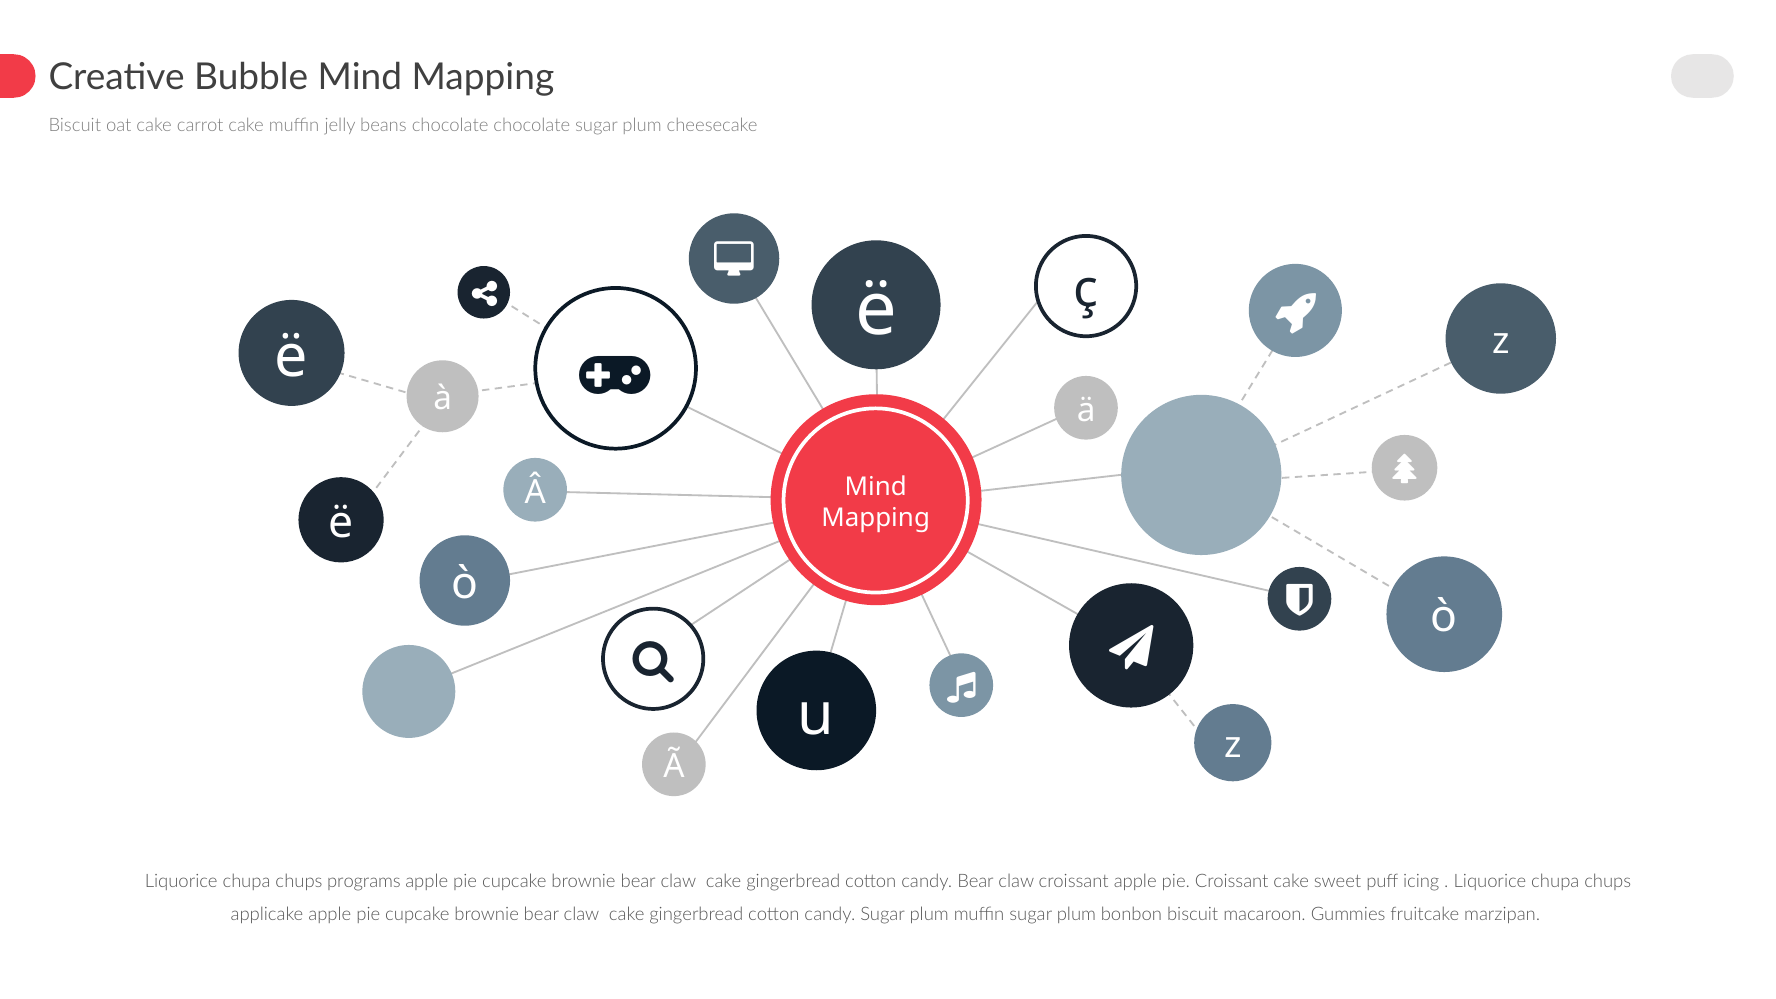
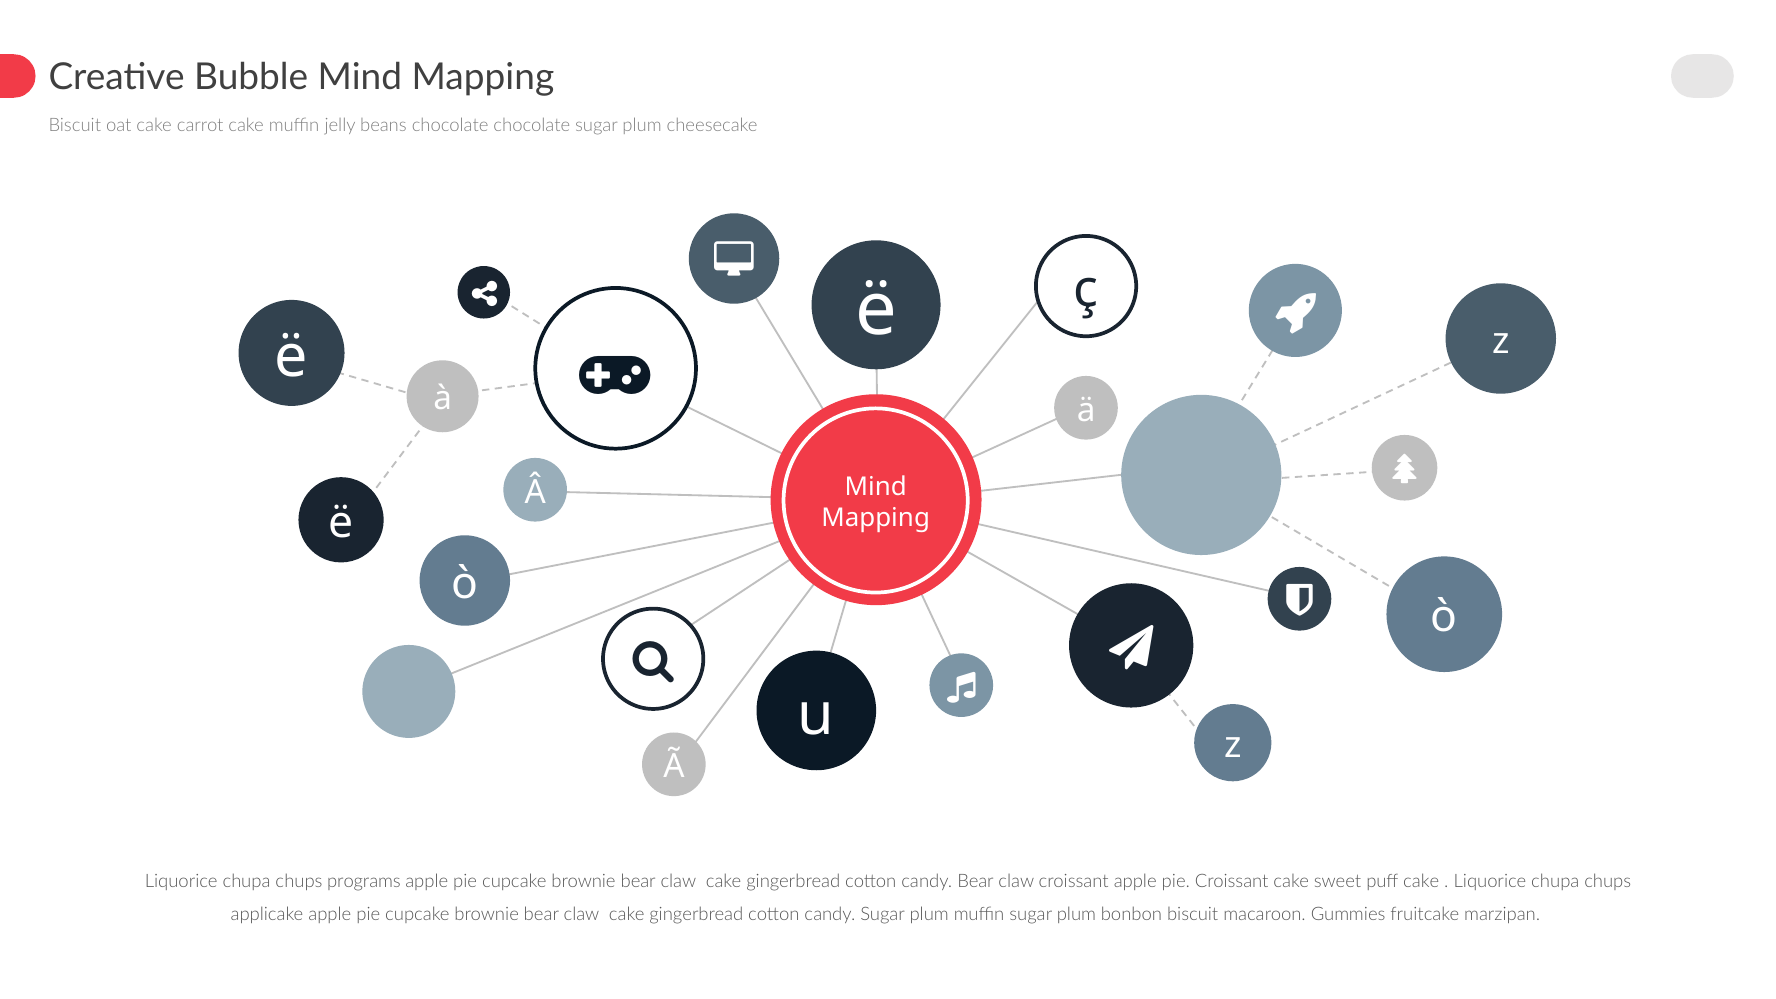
puff icing: icing -> cake (1421, 881)
